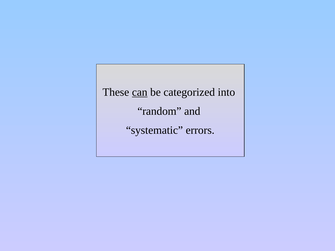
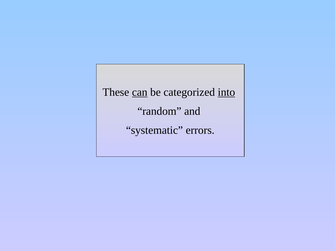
into underline: none -> present (226, 92)
